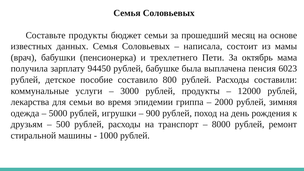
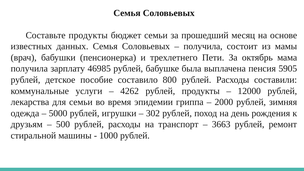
написала: написала -> получила (203, 46)
94450: 94450 -> 46985 (99, 69)
6023: 6023 -> 5905 (288, 69)
3000: 3000 -> 4262 (130, 91)
900: 900 -> 302 (153, 113)
8000: 8000 -> 3663 (221, 124)
